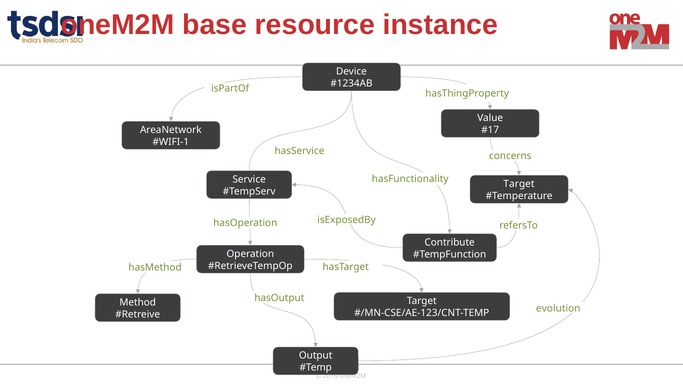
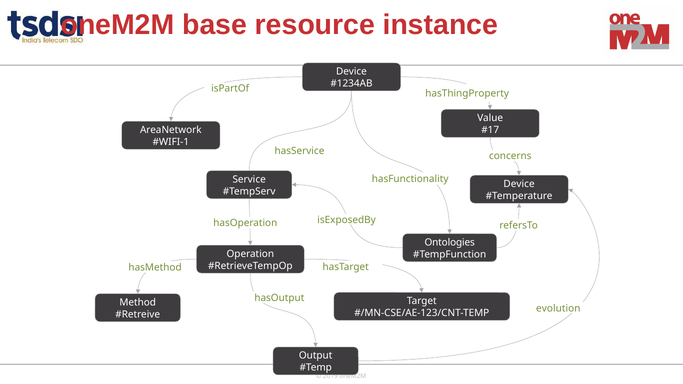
Target: Target -> Device (519, 184)
Contribute: Contribute -> Ontologies (450, 242)
